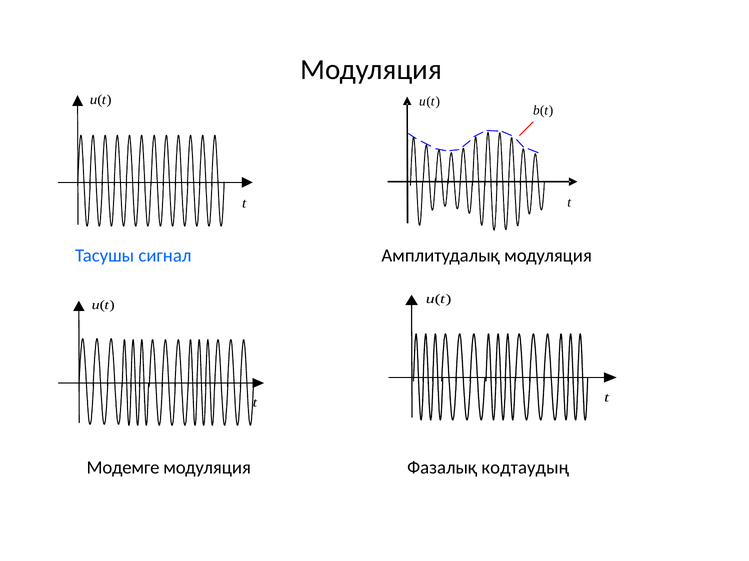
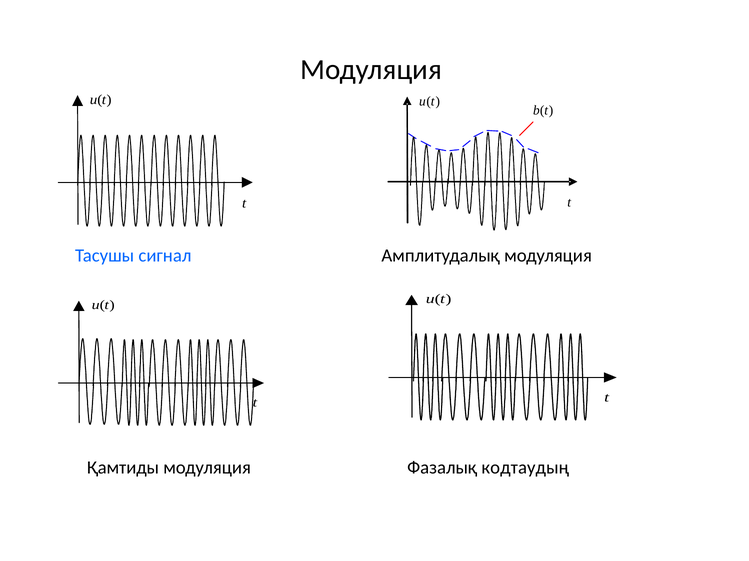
Модемге: Модемге -> Қамтиды (123, 468)
